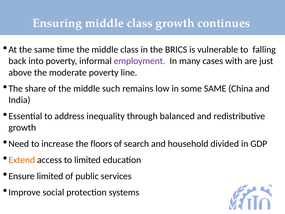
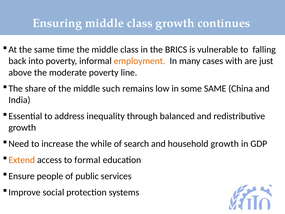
employment colour: purple -> orange (140, 61)
floors: floors -> while (101, 144)
household divided: divided -> growth (225, 144)
to limited: limited -> formal (87, 160)
Ensure limited: limited -> people (50, 176)
